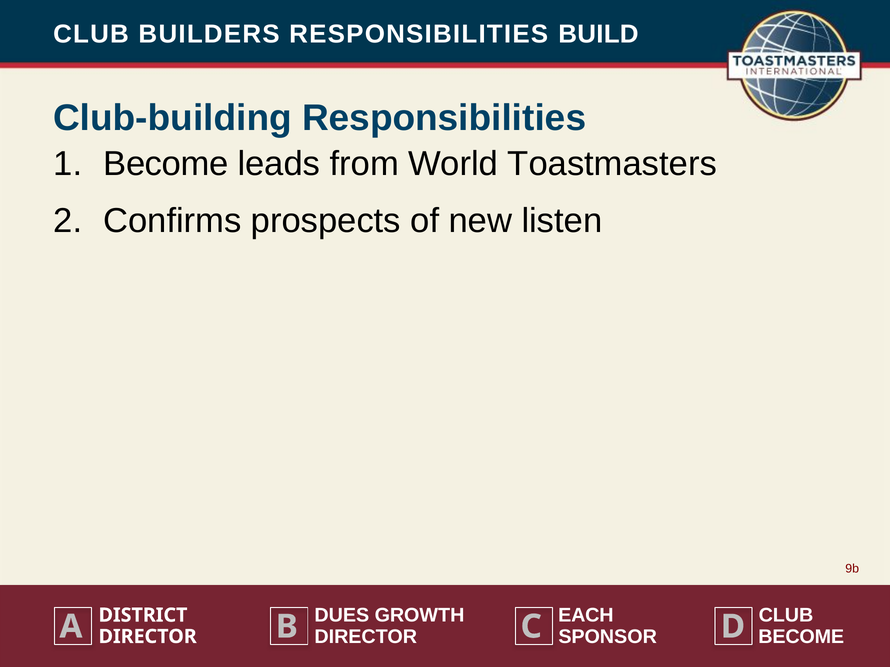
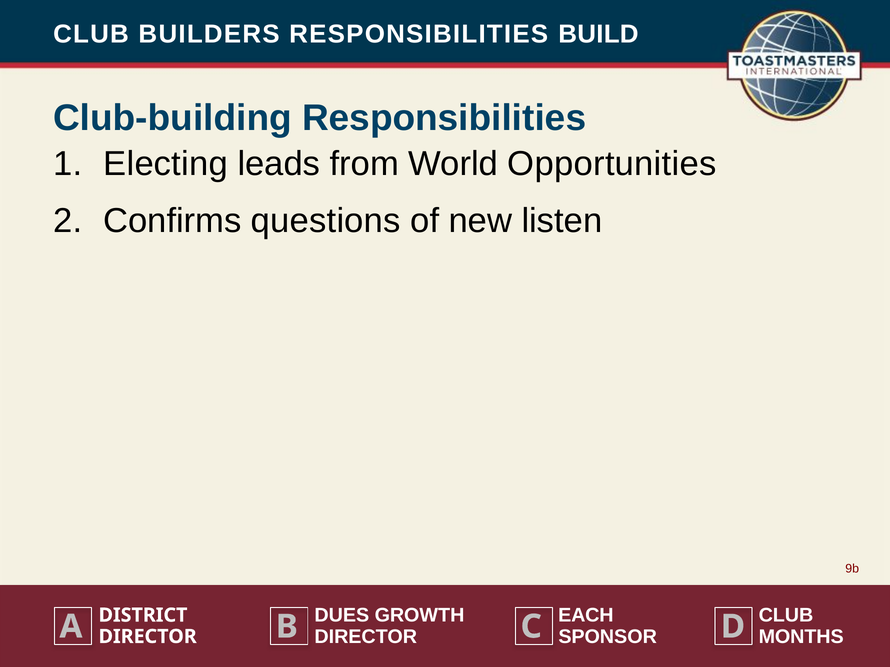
Become: Become -> Electing (166, 164)
Toastmasters: Toastmasters -> Opportunities (612, 164)
prospects: prospects -> questions (326, 221)
BECOME: BECOME -> MONTHS (801, 637)
